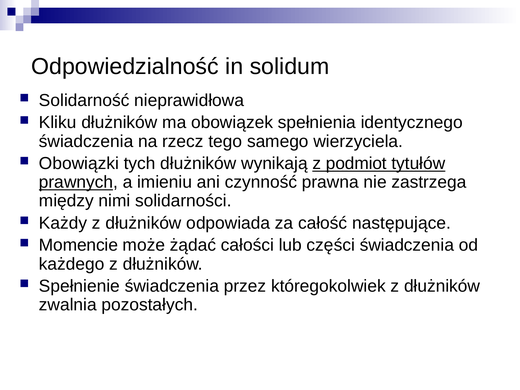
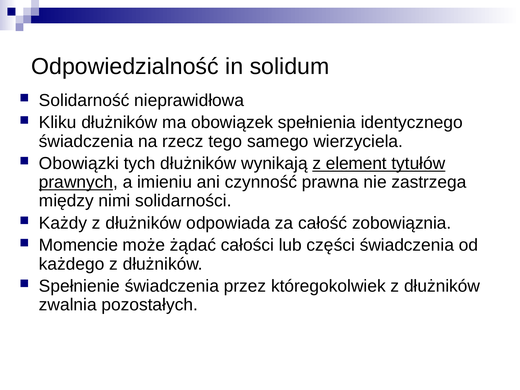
podmiot: podmiot -> element (356, 163)
następujące: następujące -> zobowiąznia (402, 223)
